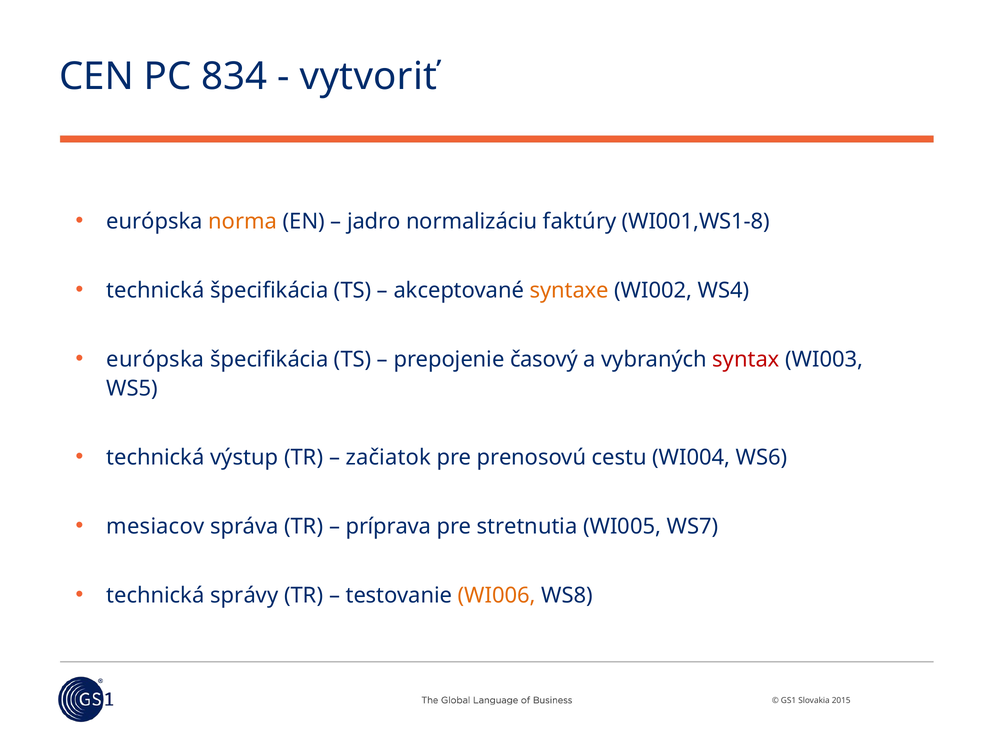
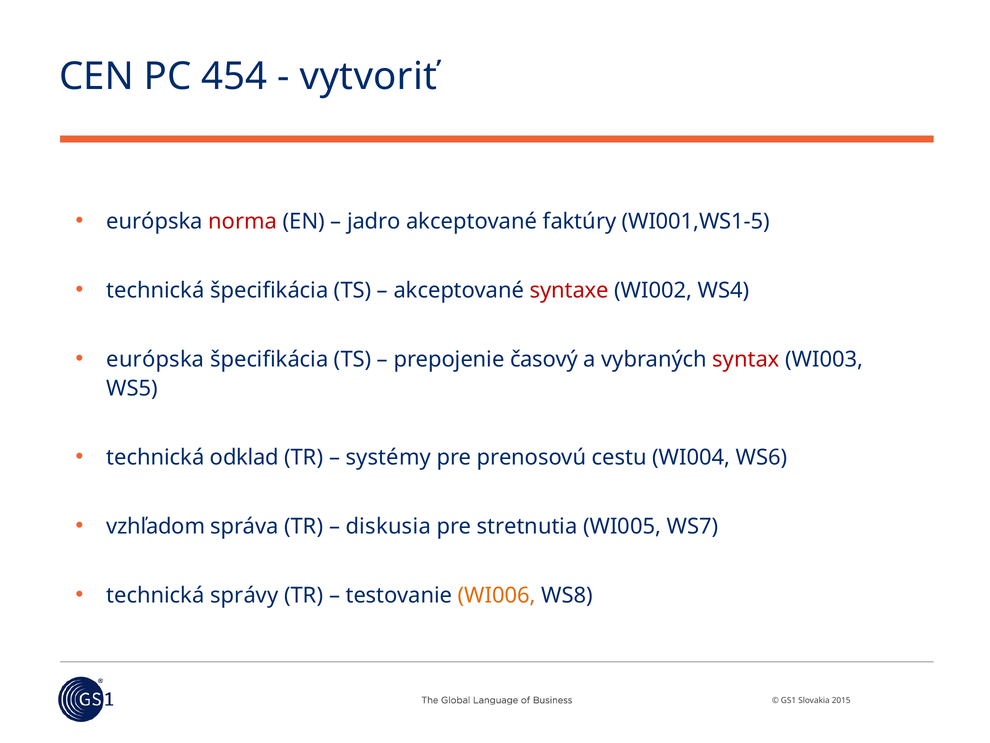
834: 834 -> 454 (234, 77)
norma colour: orange -> red (243, 221)
jadro normalizáciu: normalizáciu -> akceptované (472, 221)
WI001,WS1-8: WI001,WS1-8 -> WI001,WS1-5 (696, 221)
syntaxe colour: orange -> red (569, 290)
výstup: výstup -> odklad (244, 457)
začiatok: začiatok -> systémy (388, 457)
mesiacov: mesiacov -> vzhľadom (156, 526)
príprava: príprava -> diskusia (388, 526)
